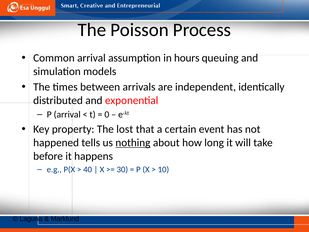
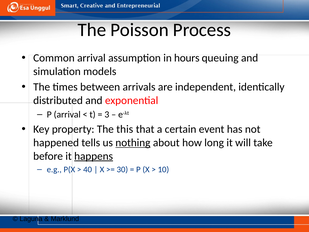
0: 0 -> 3 (107, 114)
lost: lost -> this (125, 129)
happens underline: none -> present (94, 156)
